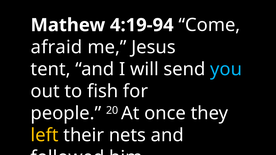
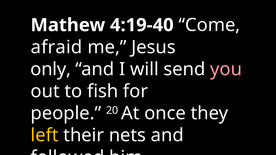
4:19-94: 4:19-94 -> 4:19-40 (142, 25)
tent: tent -> only (51, 69)
you colour: light blue -> pink (226, 69)
